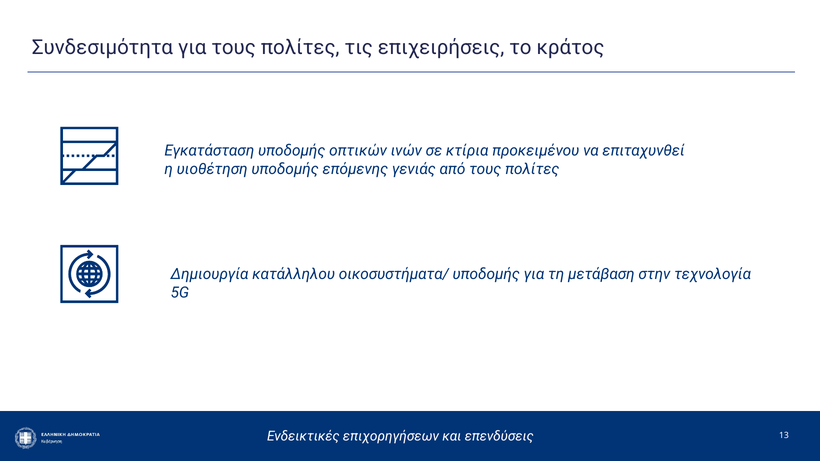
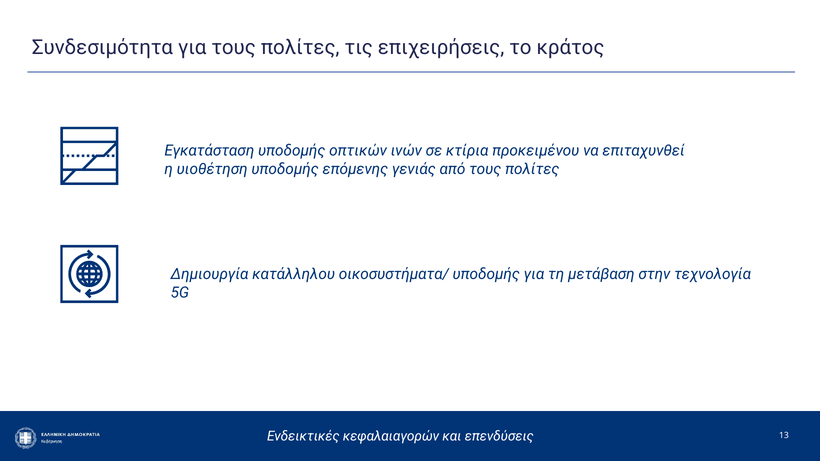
επιχορηγήσεων: επιχορηγήσεων -> κεφαλαιαγορών (391, 437)
